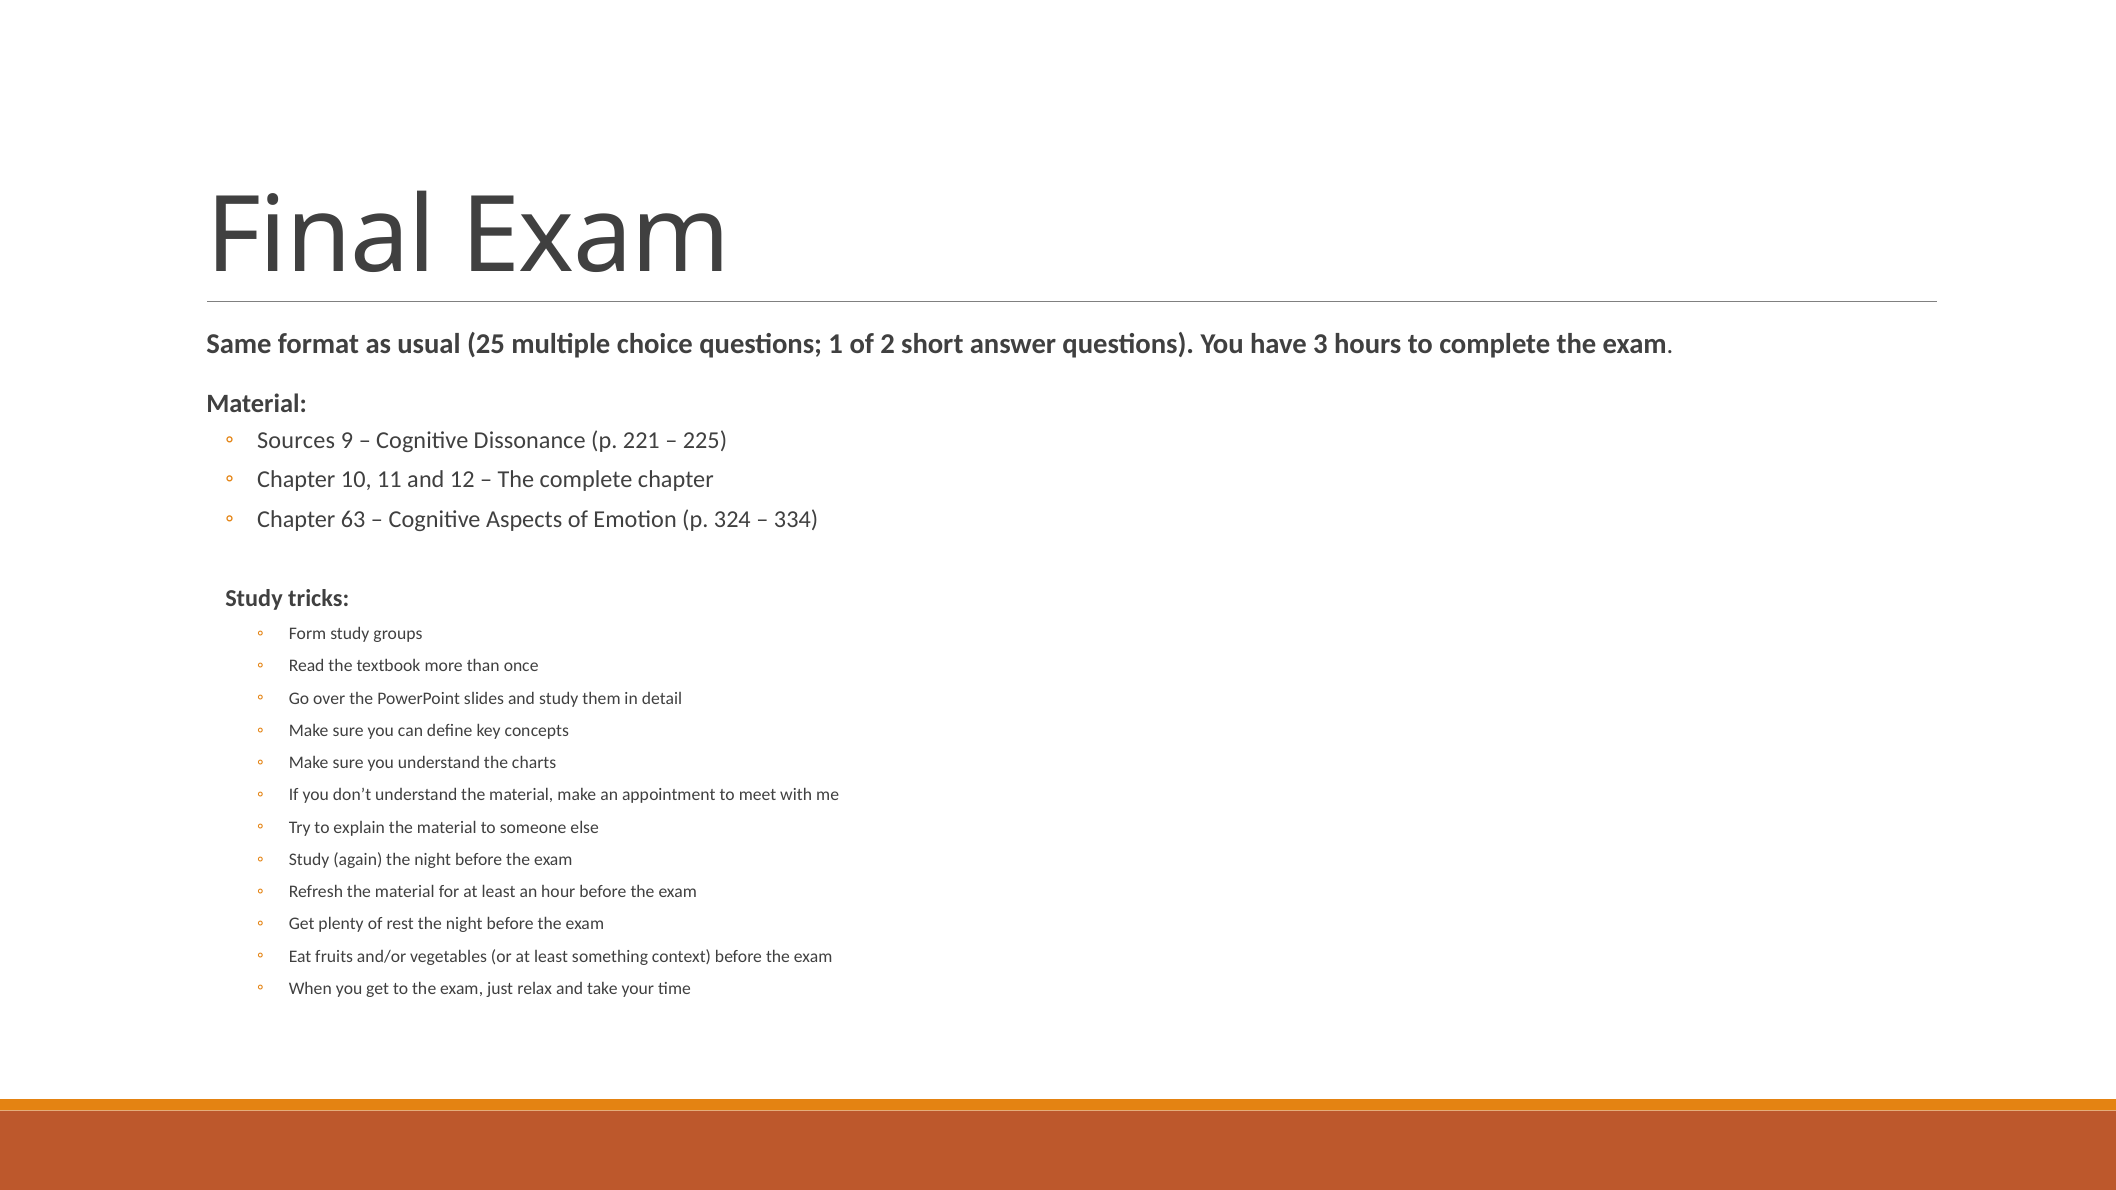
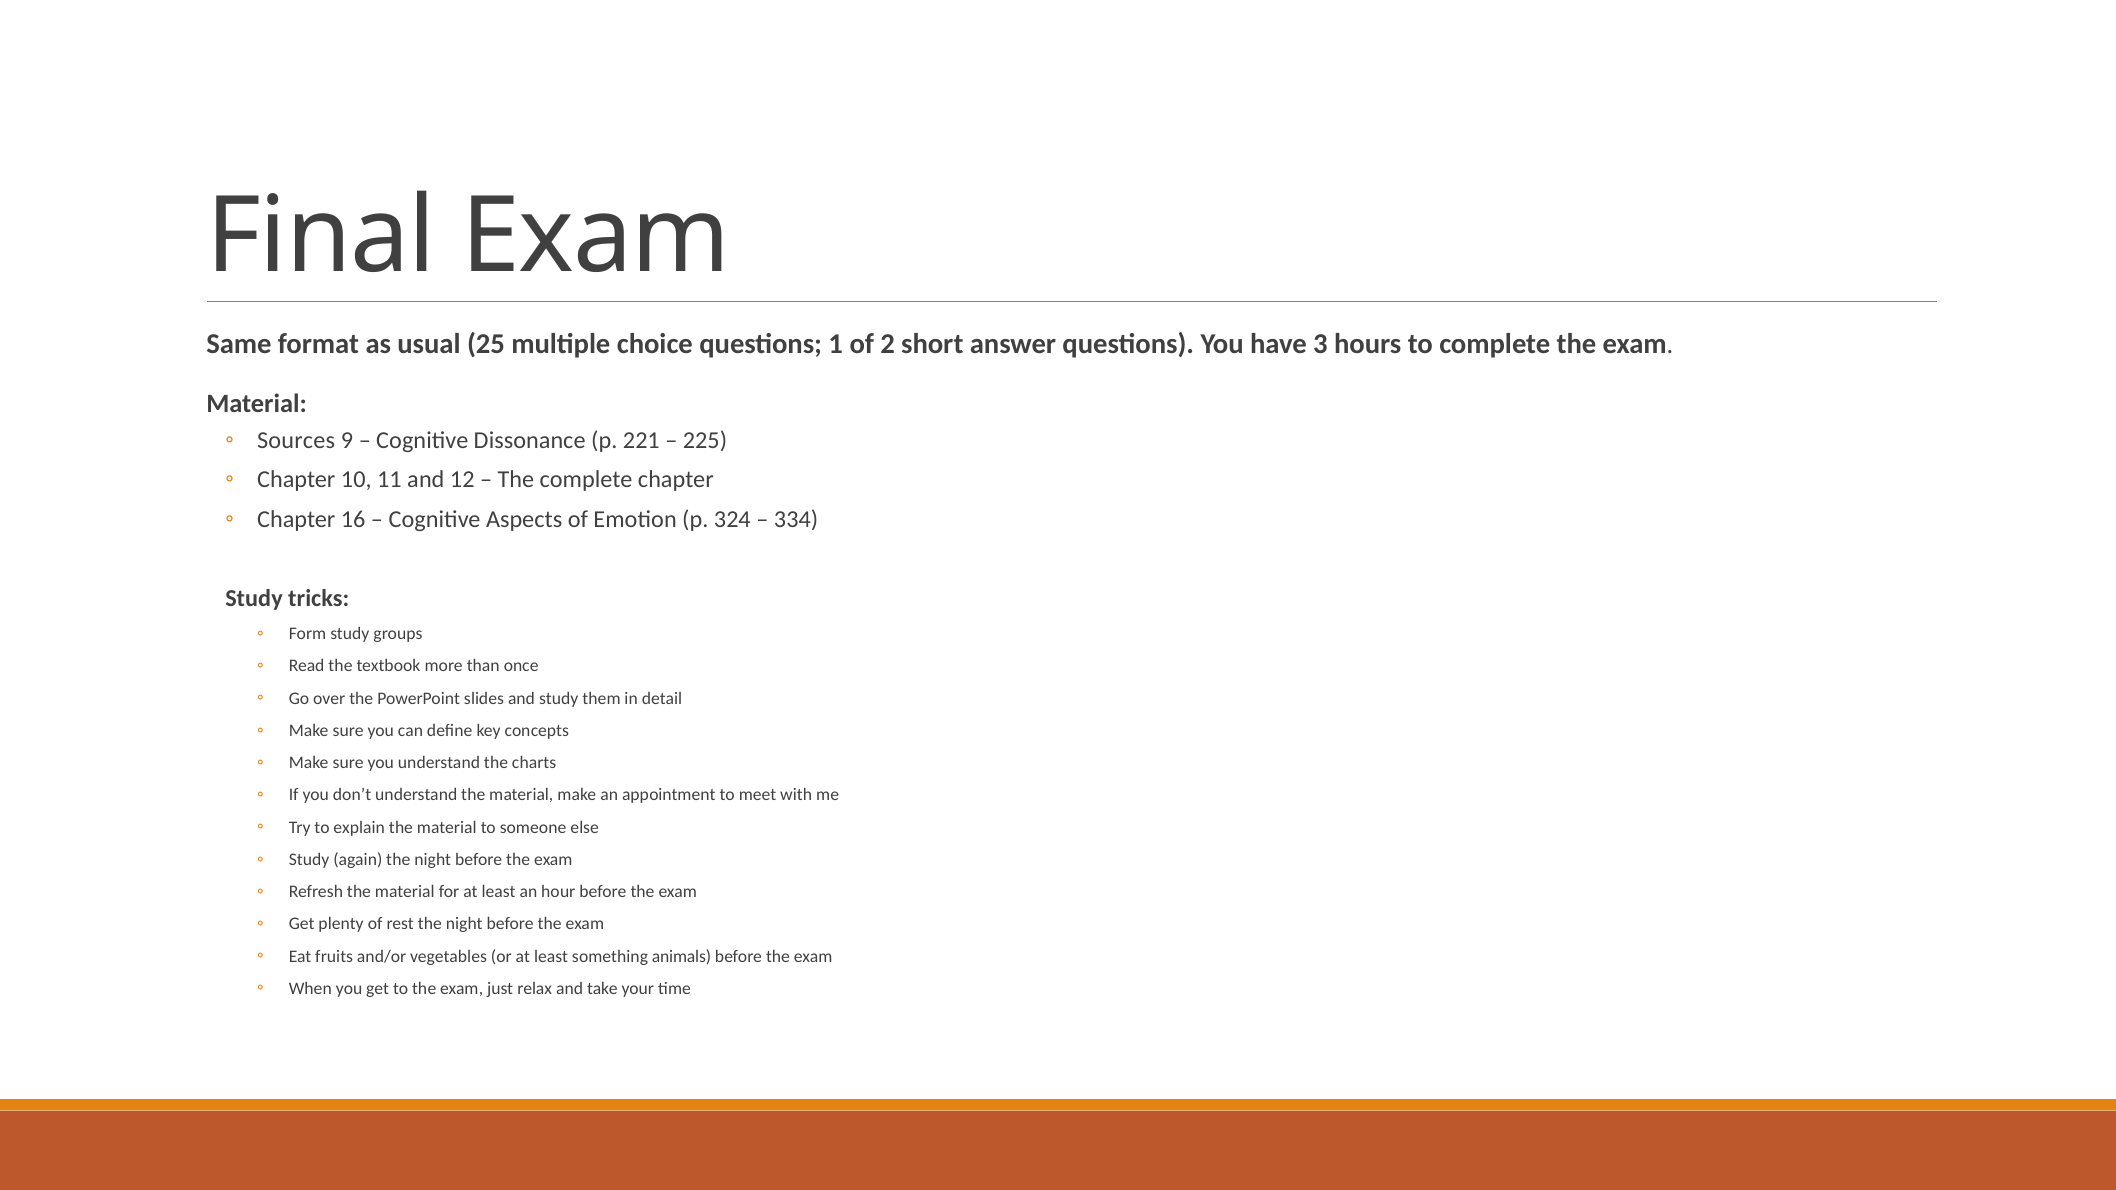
63: 63 -> 16 (353, 519)
context: context -> animals (682, 956)
